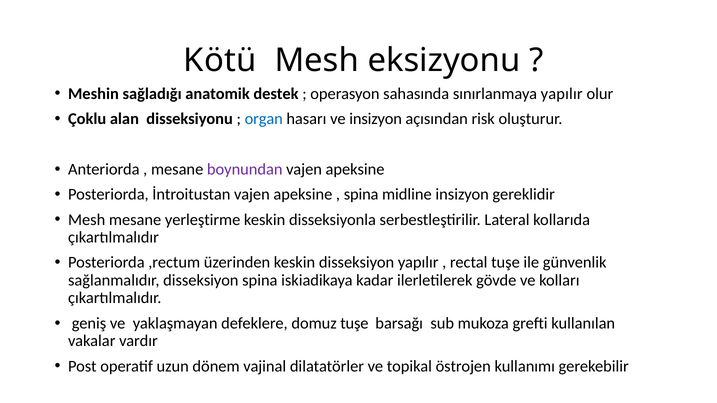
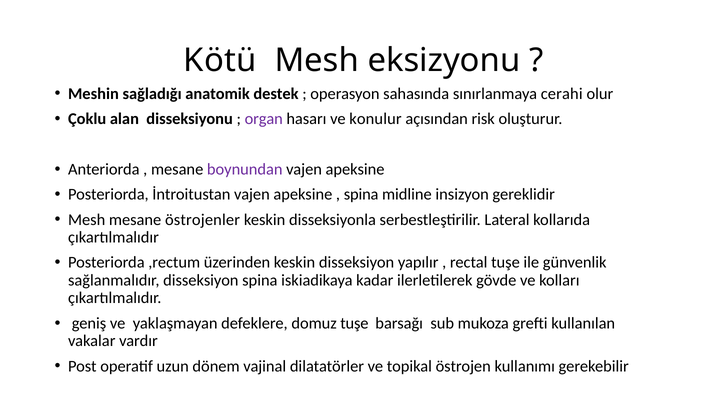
sınırlanmaya yapılır: yapılır -> cerahi (562, 94)
organ colour: blue -> purple (264, 119)
ve insizyon: insizyon -> konulur (375, 119)
yerleştirme: yerleştirme -> östrojenler (203, 220)
